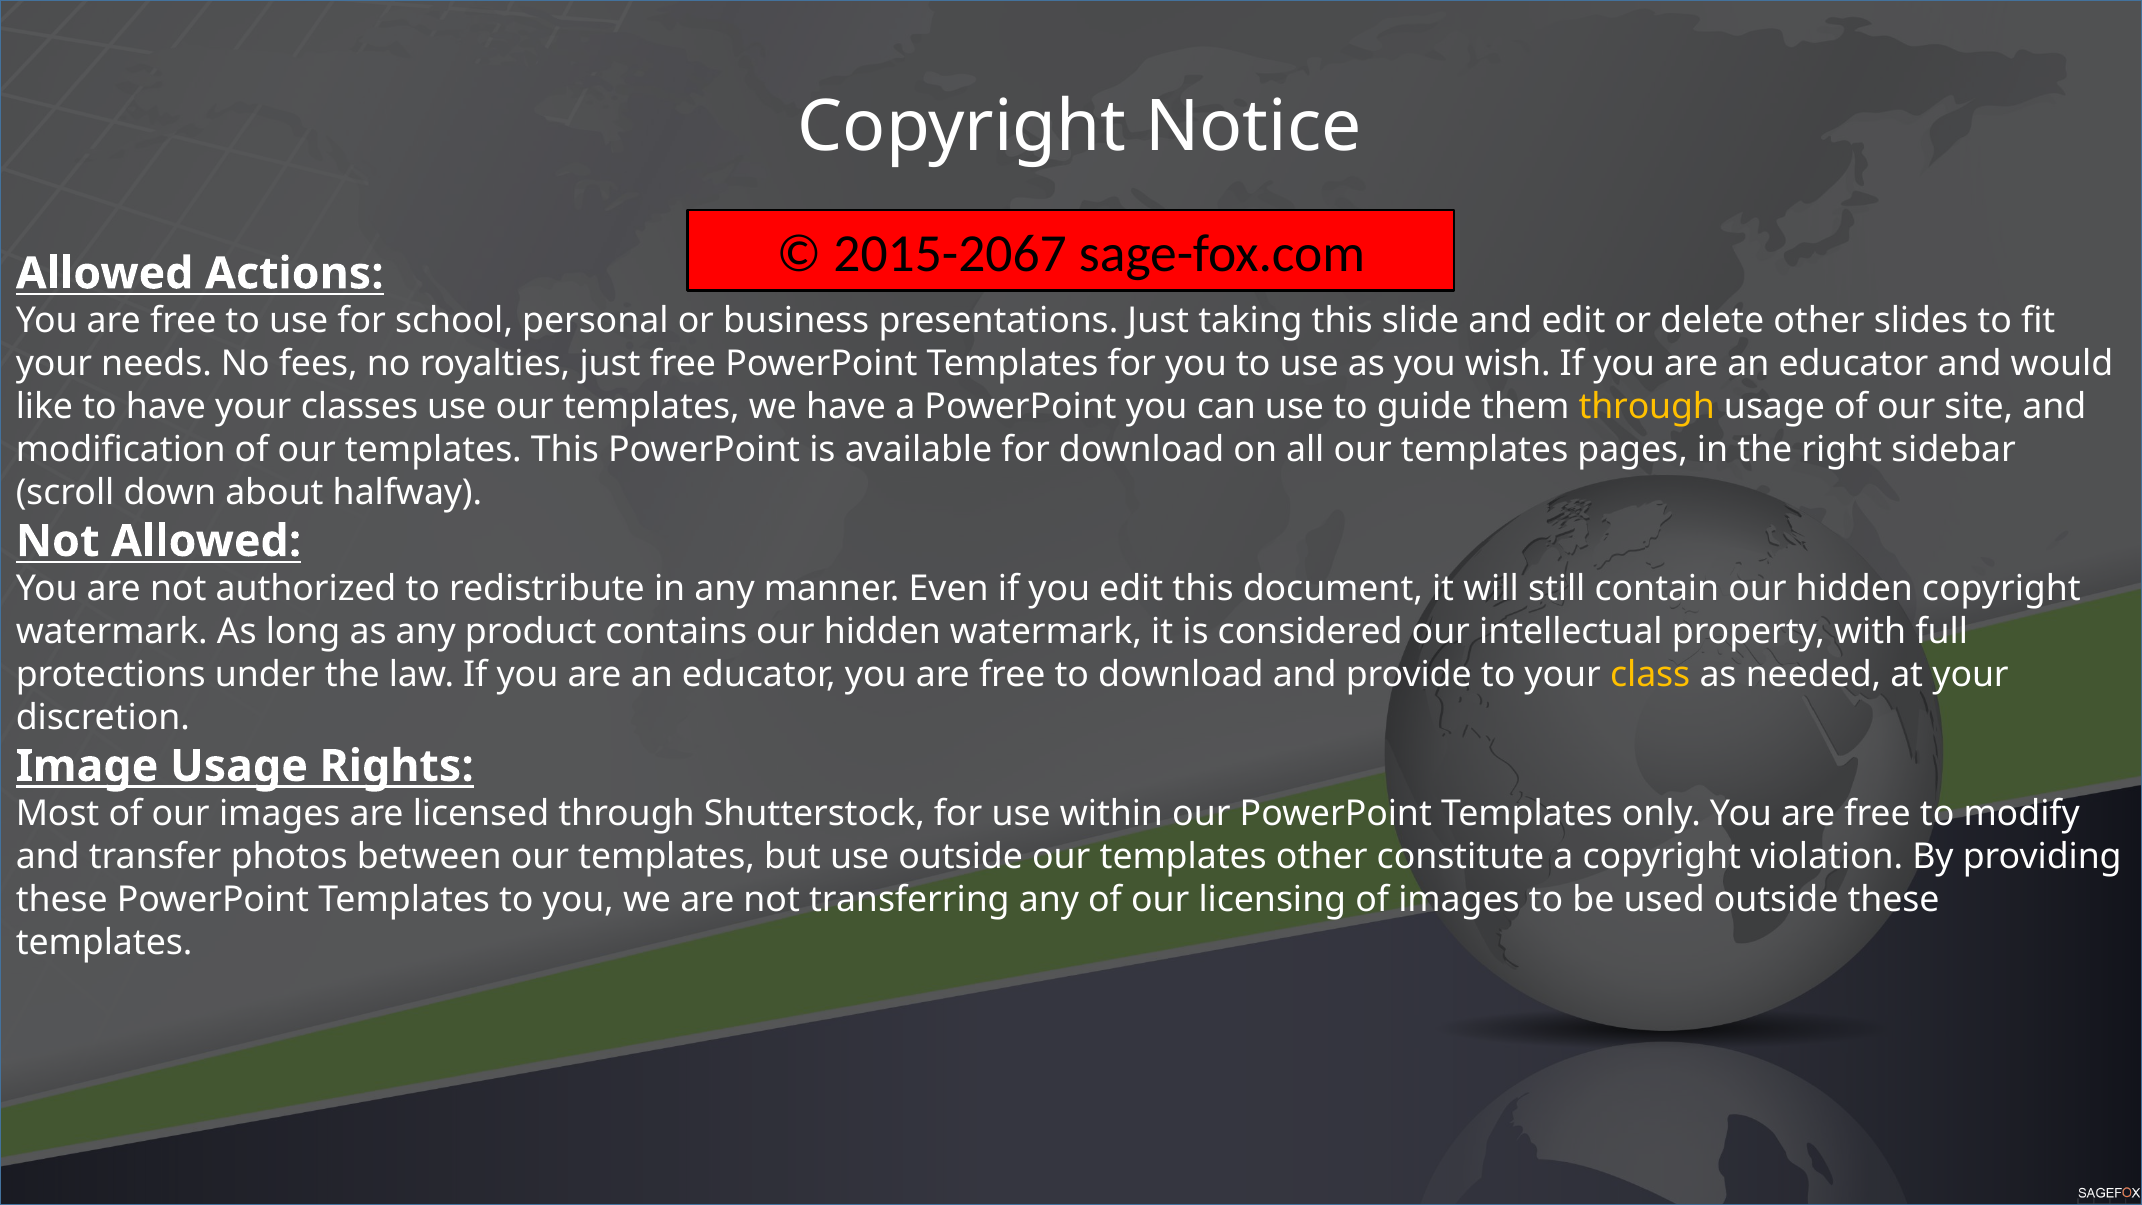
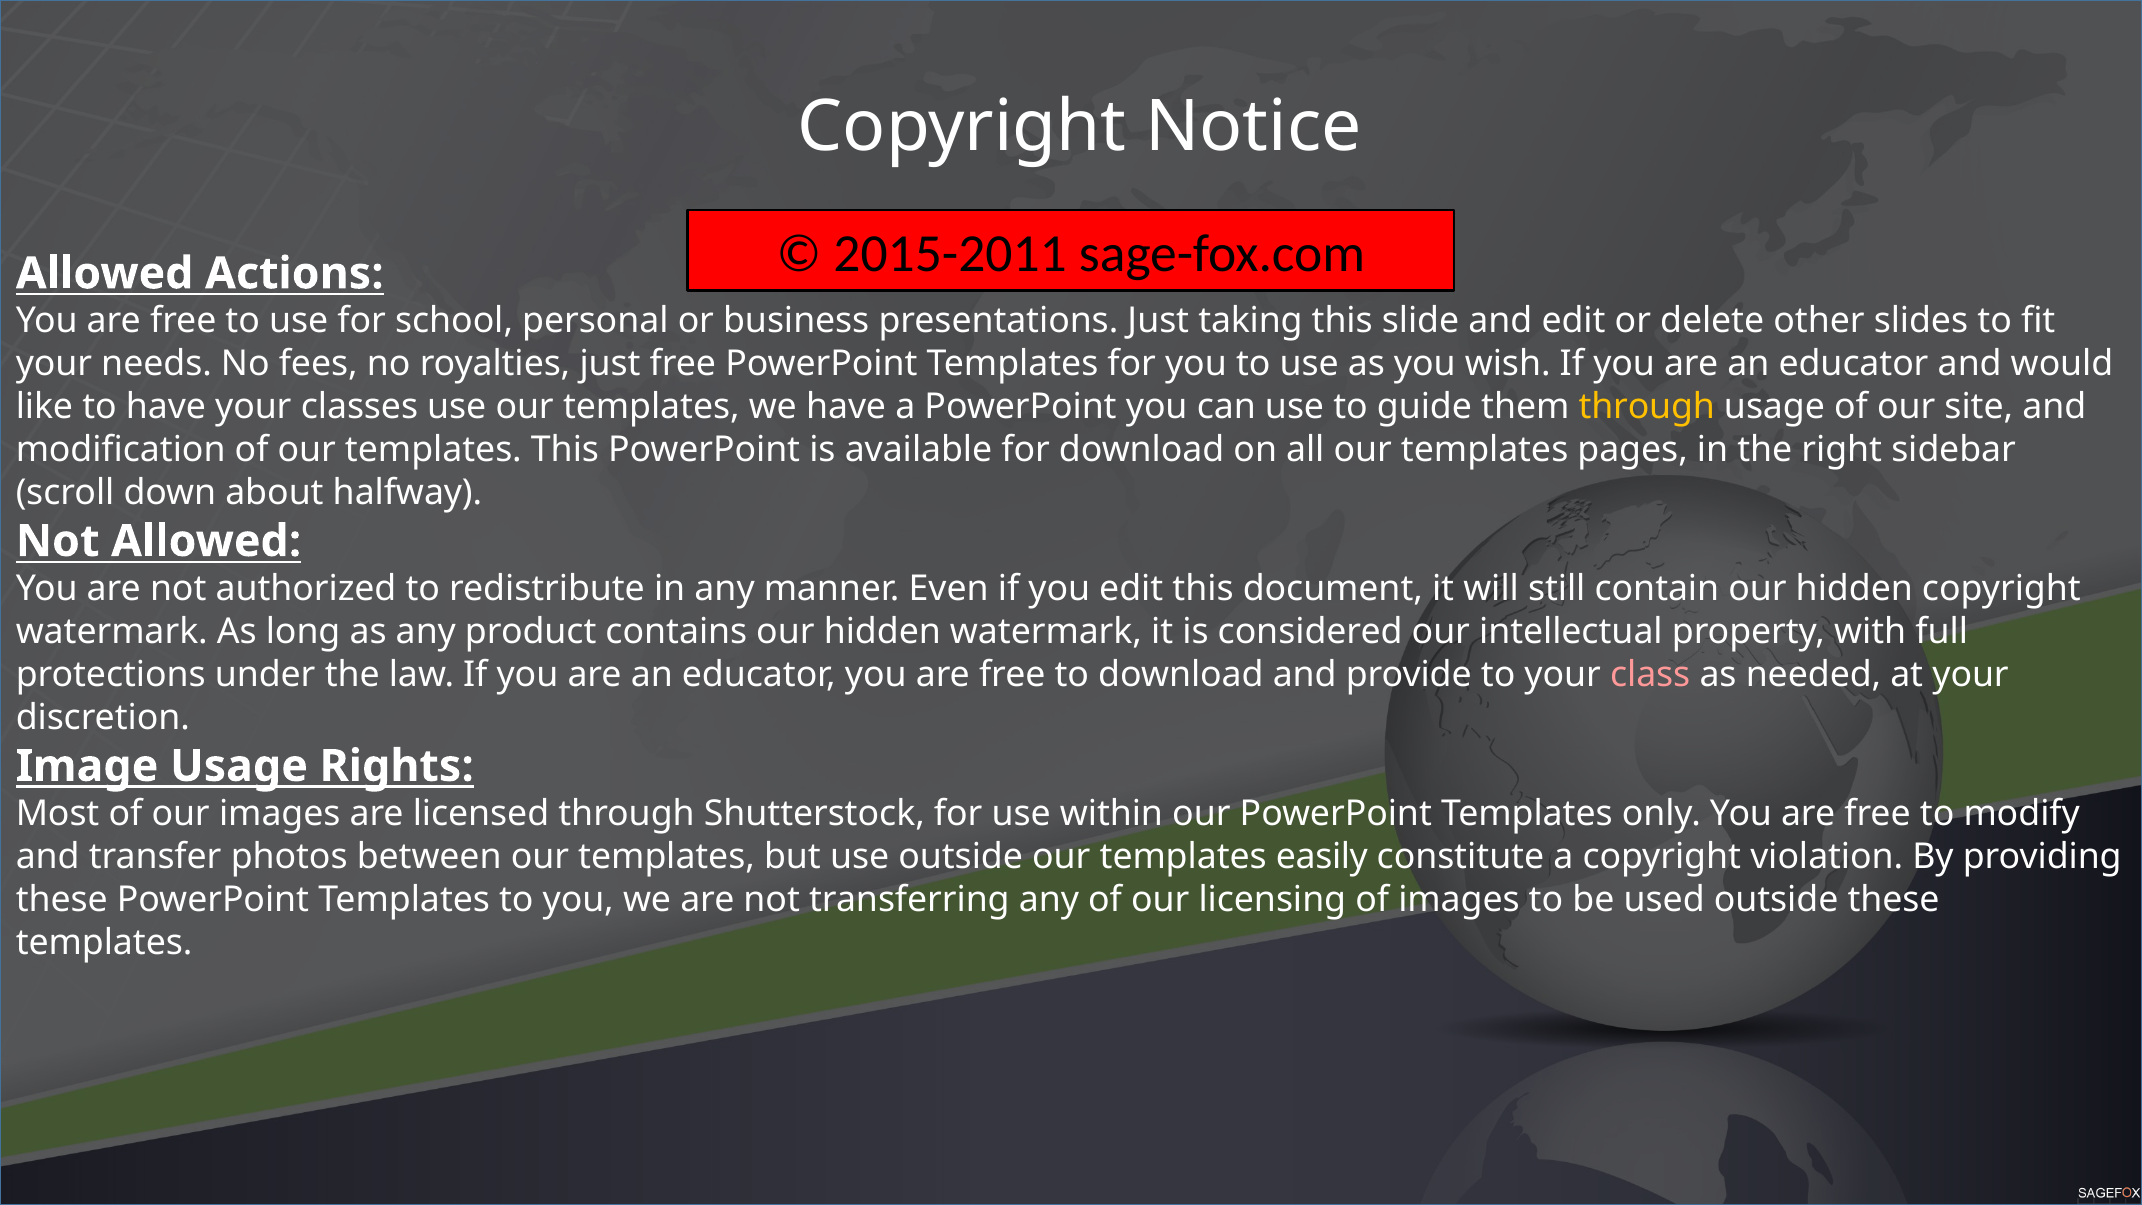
2015-2067: 2015-2067 -> 2015-2011 (950, 254)
class colour: yellow -> pink (1650, 674)
templates other: other -> easily (1322, 856)
